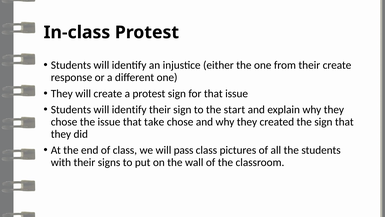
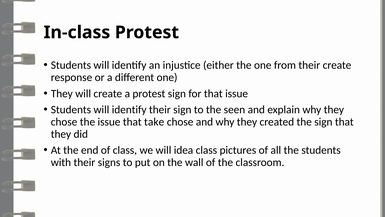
start: start -> seen (234, 110)
pass: pass -> idea (184, 150)
